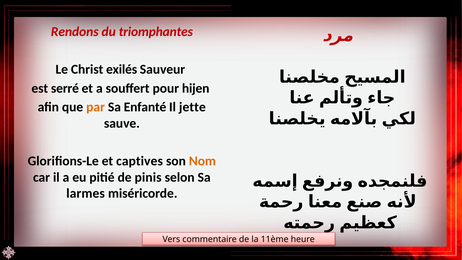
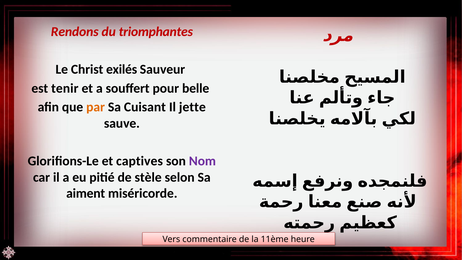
serré: serré -> tenir (65, 88)
hijen: hijen -> belle (196, 88)
Enfanté: Enfanté -> Cuisant (145, 107)
Nom colour: orange -> purple (202, 161)
pinis: pinis -> stèle (148, 177)
larmes: larmes -> aiment (86, 193)
